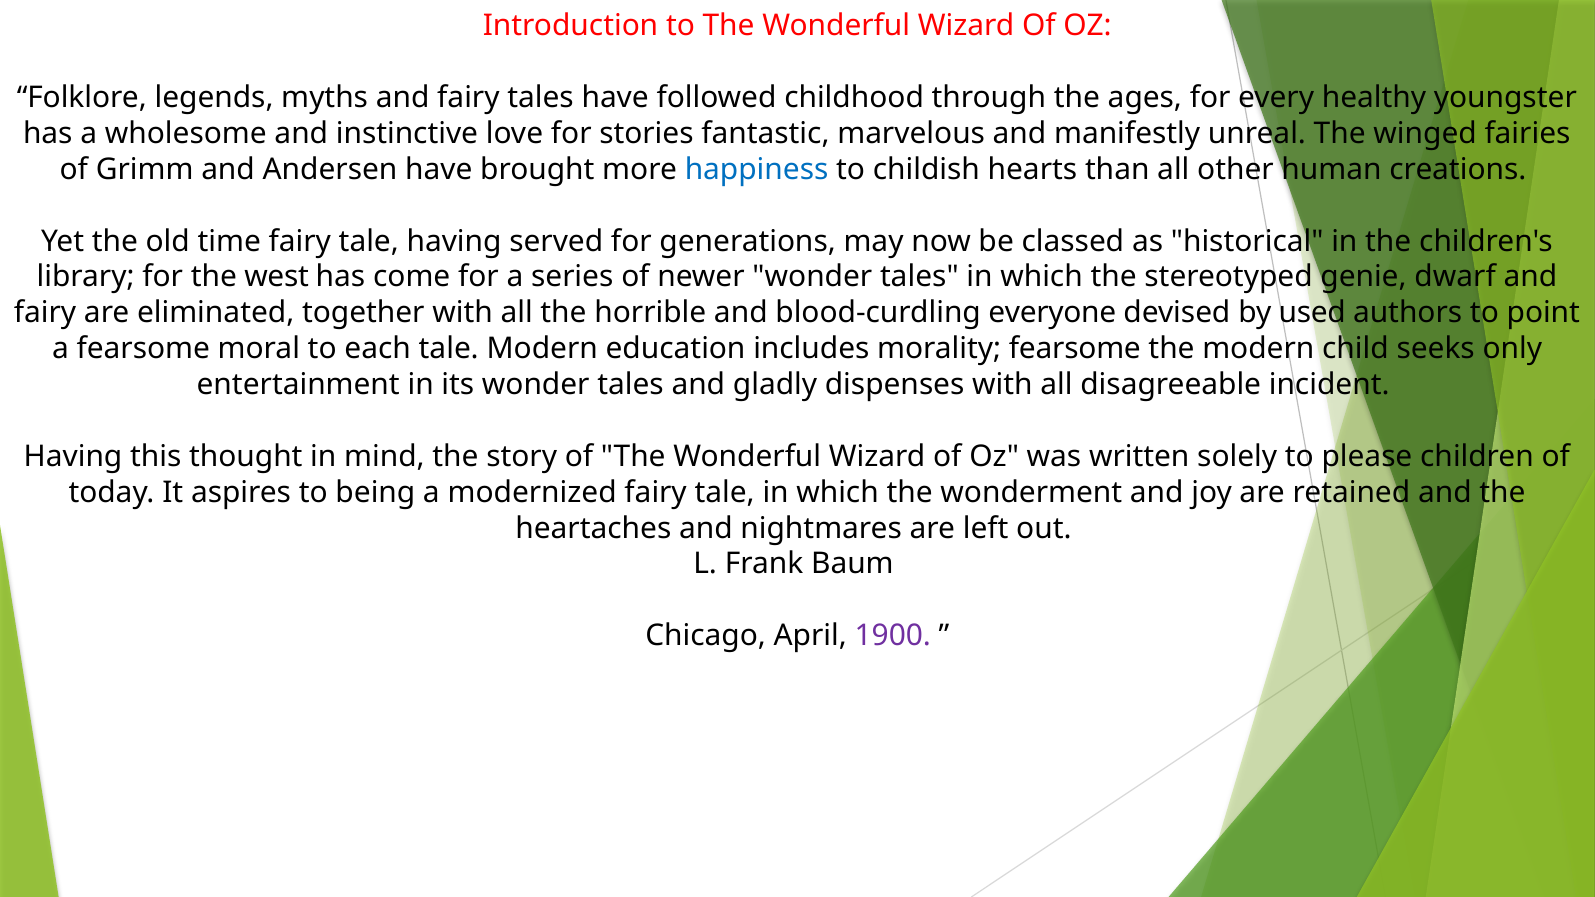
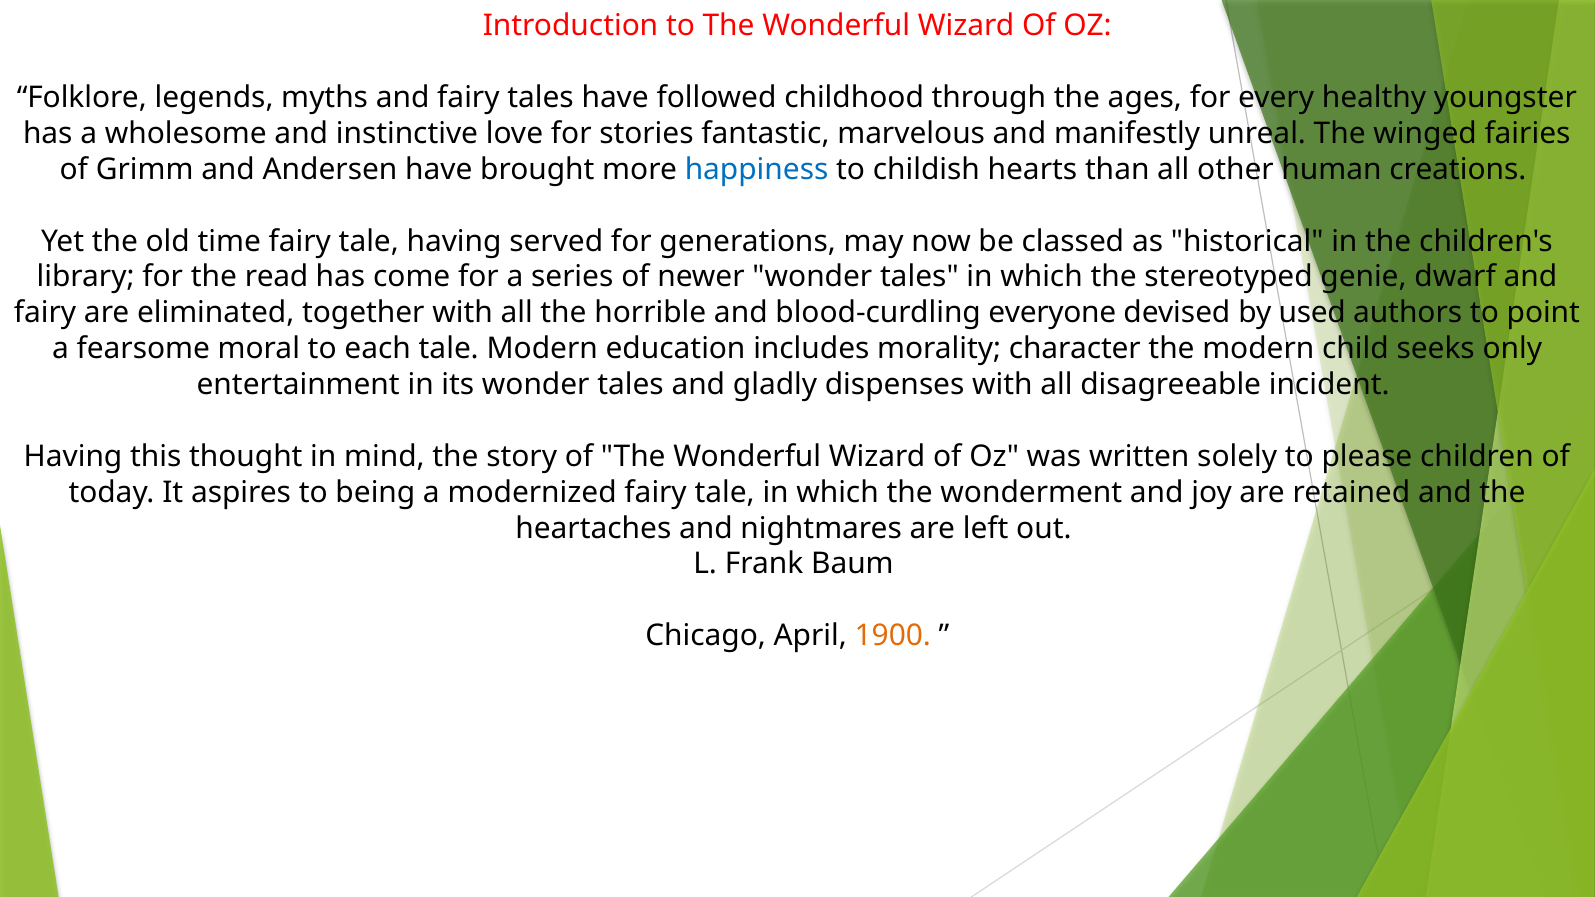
west: west -> read (277, 277)
morality fearsome: fearsome -> character (1075, 349)
1900 colour: purple -> orange (893, 636)
